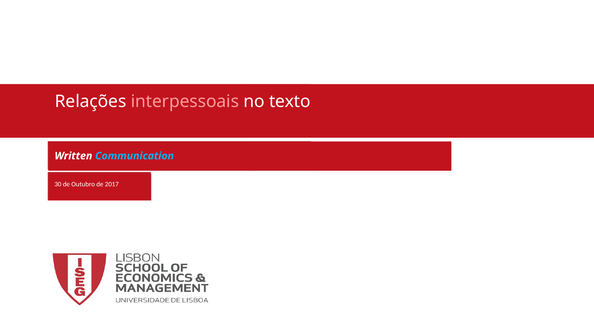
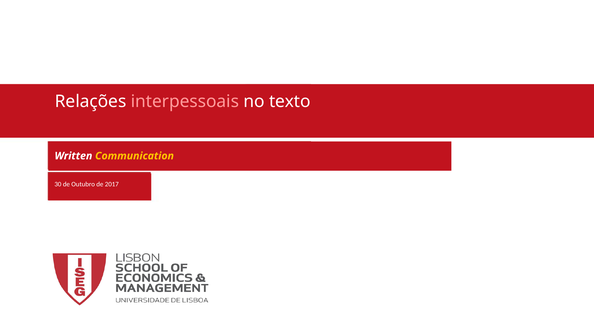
Communication colour: light blue -> yellow (135, 156)
